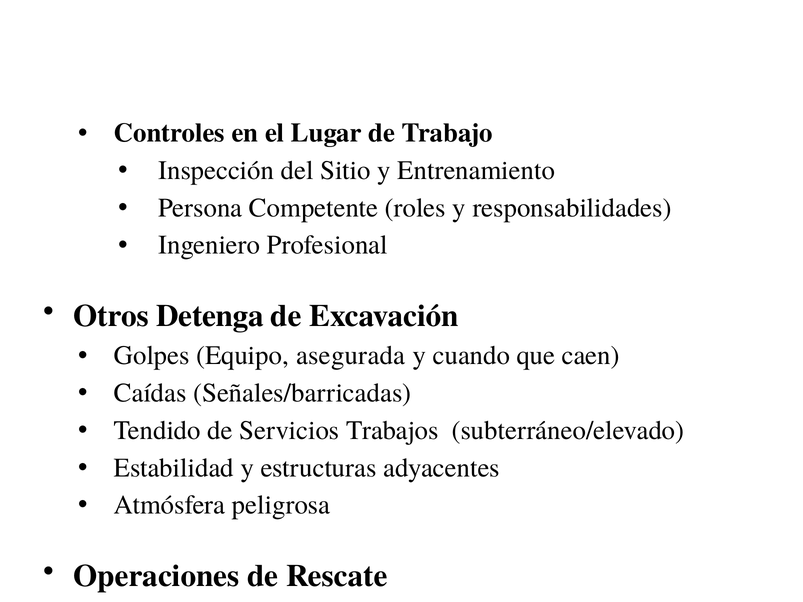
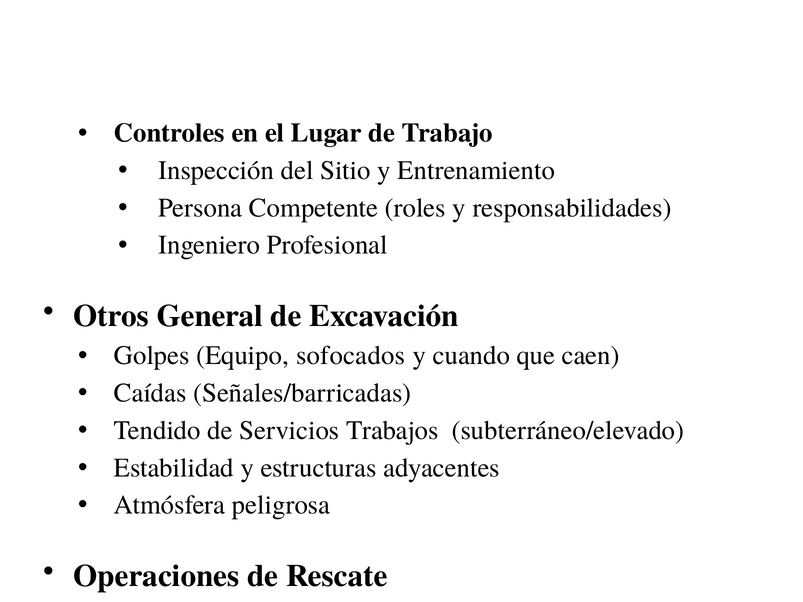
Detenga: Detenga -> General (210, 316)
asegurada: asegurada -> sofocados (351, 356)
